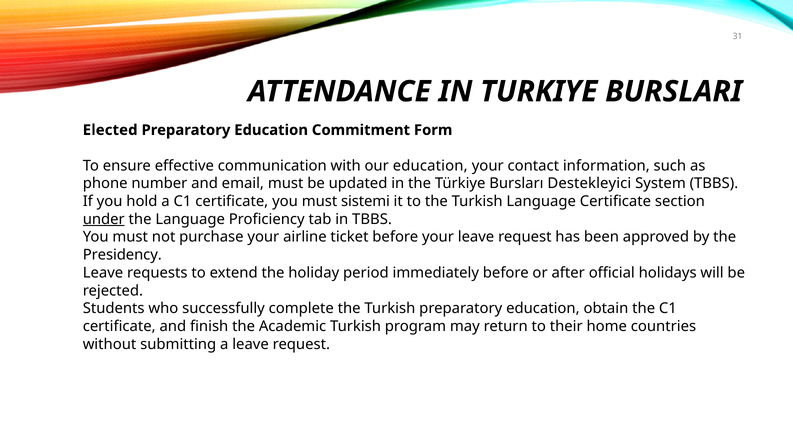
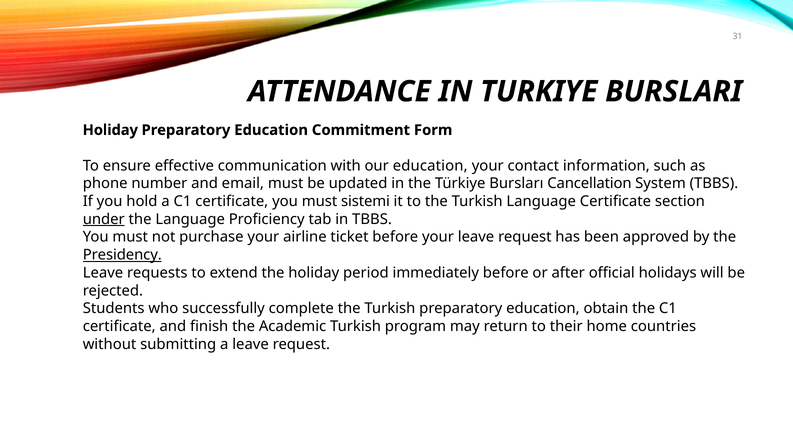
Elected: Elected -> Holiday (110, 130)
Destekleyici: Destekleyici -> Cancellation (589, 184)
Presidency underline: none -> present (122, 255)
